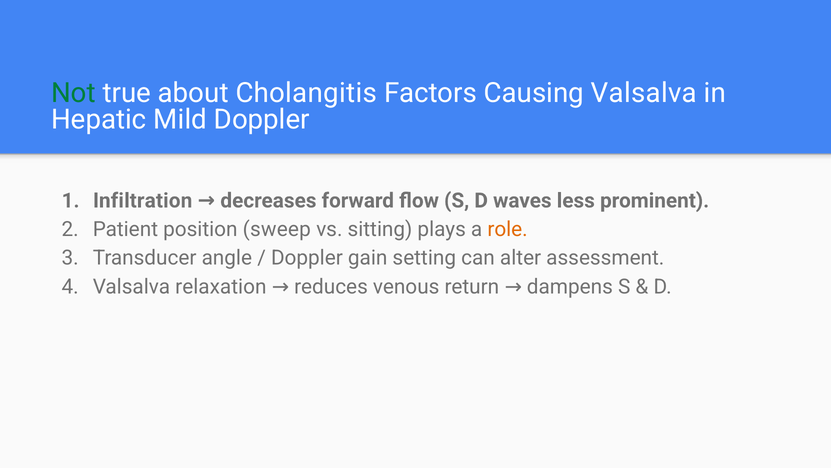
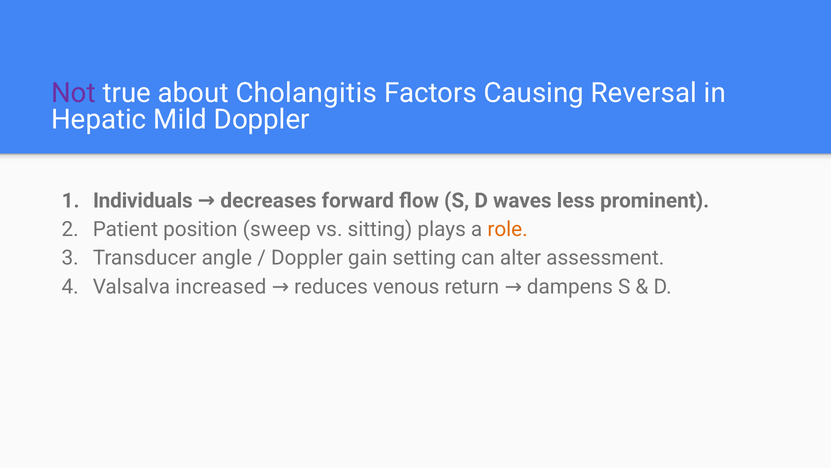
Not colour: green -> purple (73, 93)
Causing Valsalva: Valsalva -> Reversal (644, 93)
Infiltration: Infiltration -> Individuals (143, 200)
relaxation: relaxation -> increased (221, 286)
